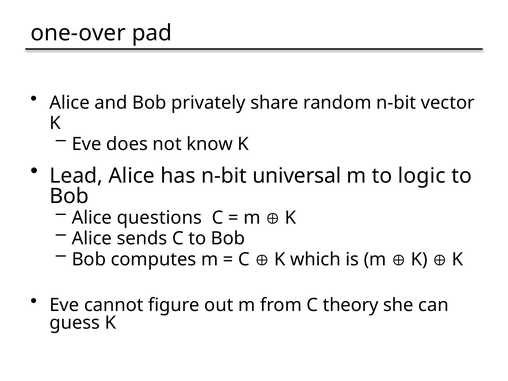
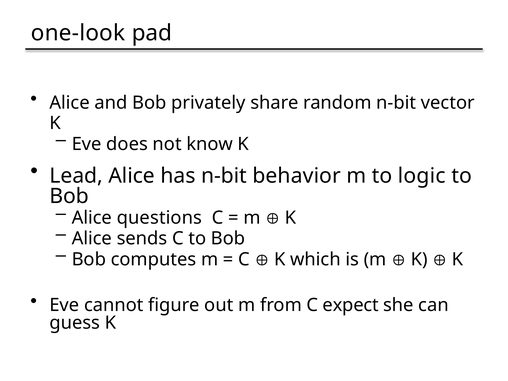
one-over: one-over -> one-look (78, 33)
universal: universal -> behavior (297, 176)
theory: theory -> expect (351, 305)
